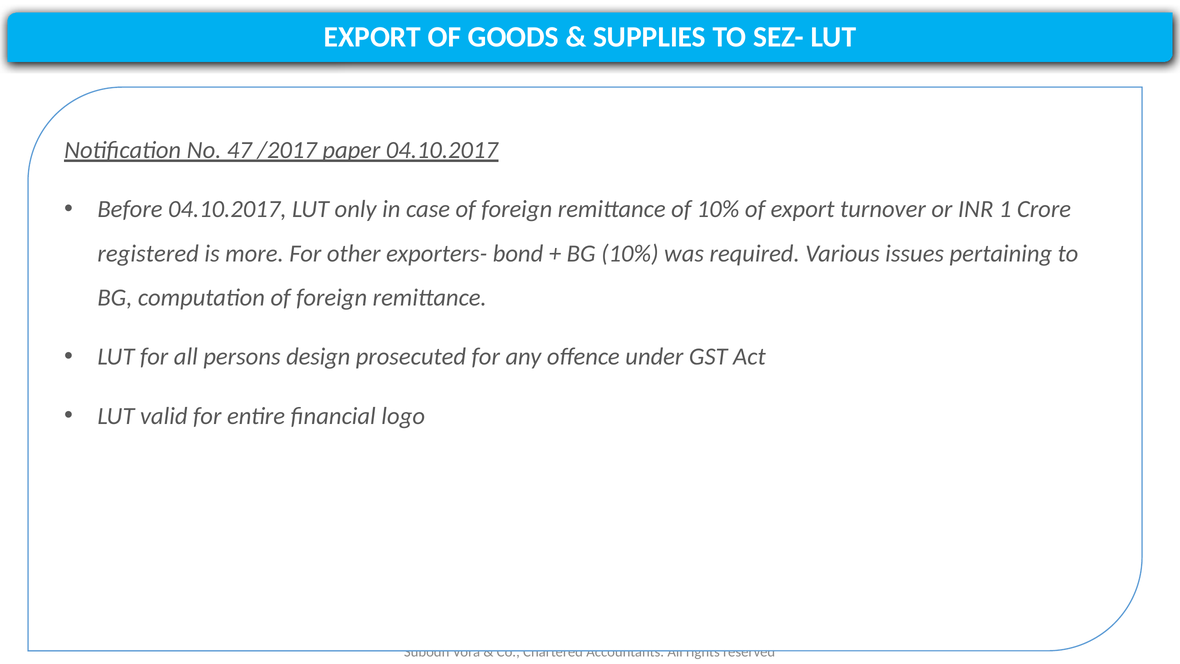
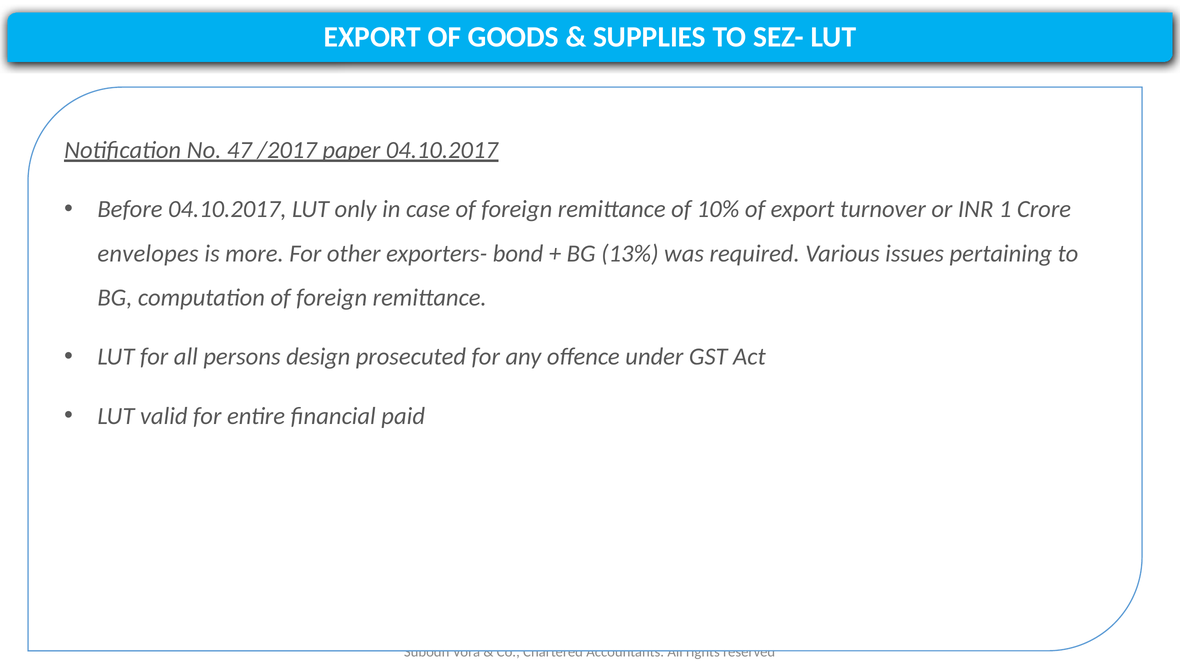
registered: registered -> envelopes (148, 253)
BG 10%: 10% -> 13% (630, 253)
logo: logo -> paid (403, 416)
